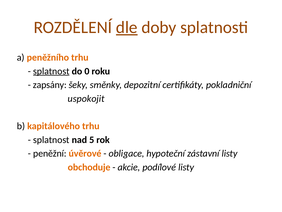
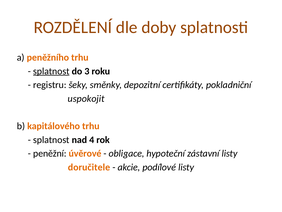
dle underline: present -> none (127, 27)
0: 0 -> 3 (87, 71)
zapsány: zapsány -> registru (50, 85)
5: 5 -> 4 (92, 139)
obchoduje: obchoduje -> doručitele (89, 167)
